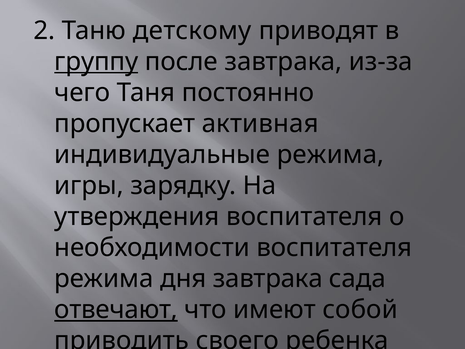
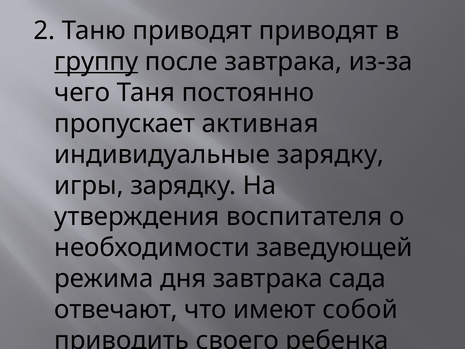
Таню детскому: детскому -> приводят (192, 30)
индивидуальные режима: режима -> зарядку (331, 154)
необходимости воспитателя: воспитателя -> заведующей (334, 247)
отвечают underline: present -> none (116, 309)
